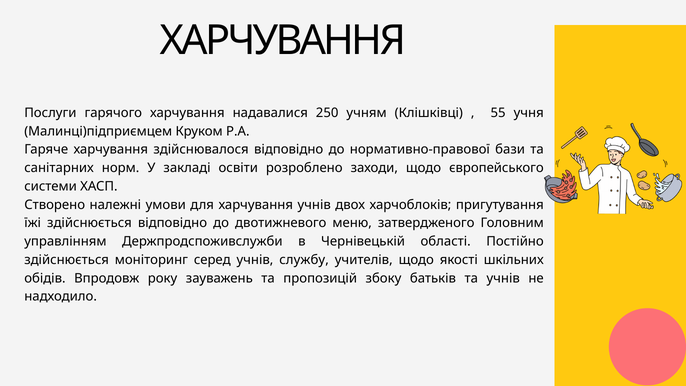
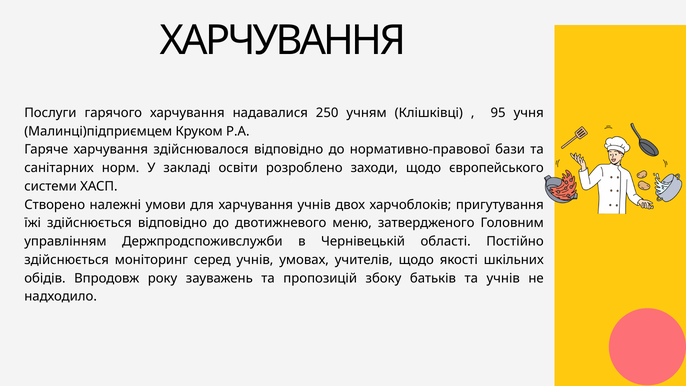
55: 55 -> 95 (498, 113)
службу: службу -> умовах (304, 260)
